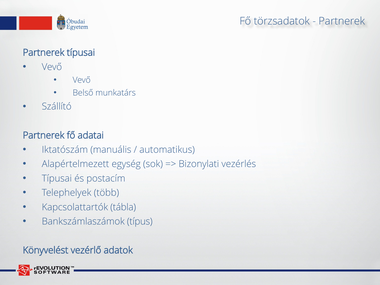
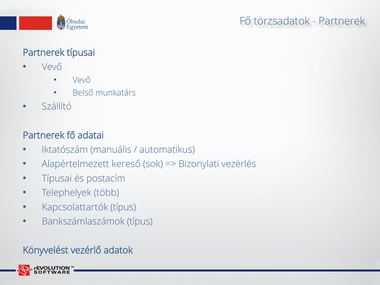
egység: egység -> kereső (126, 164)
Kapcsolattartók tábla: tábla -> típus (123, 207)
